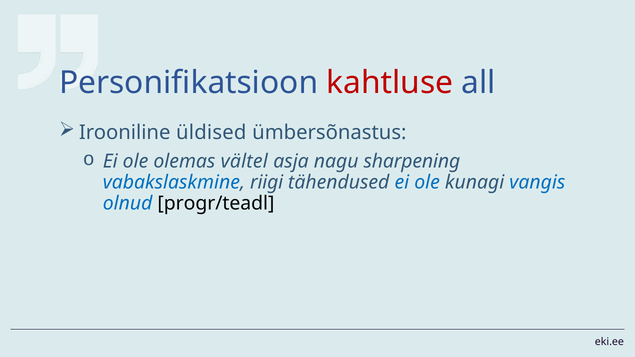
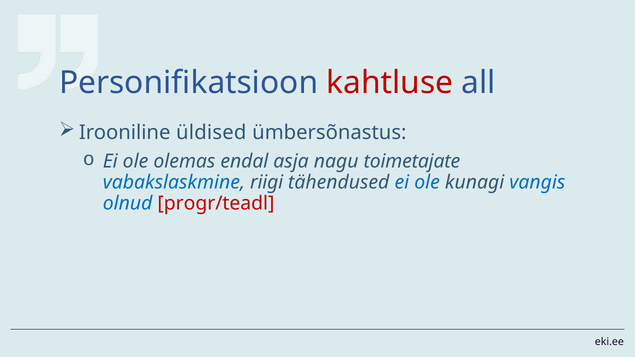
vältel: vältel -> endal (244, 161)
sharpening: sharpening -> toimetajate (412, 161)
progr/teadl colour: black -> red (216, 203)
